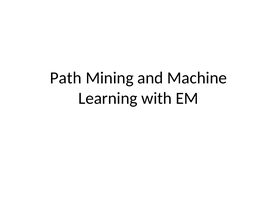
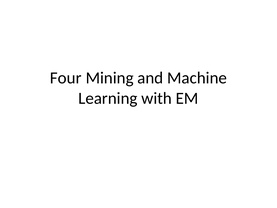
Path: Path -> Four (66, 78)
